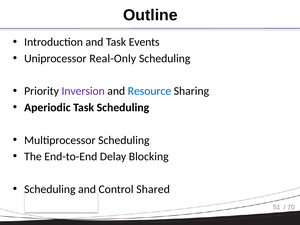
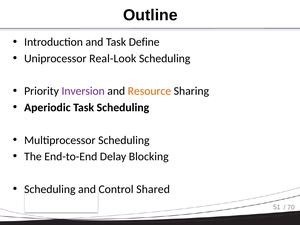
Events: Events -> Define (144, 42)
Real-Only: Real-Only -> Real-Look (113, 58)
Resource colour: blue -> orange (149, 91)
